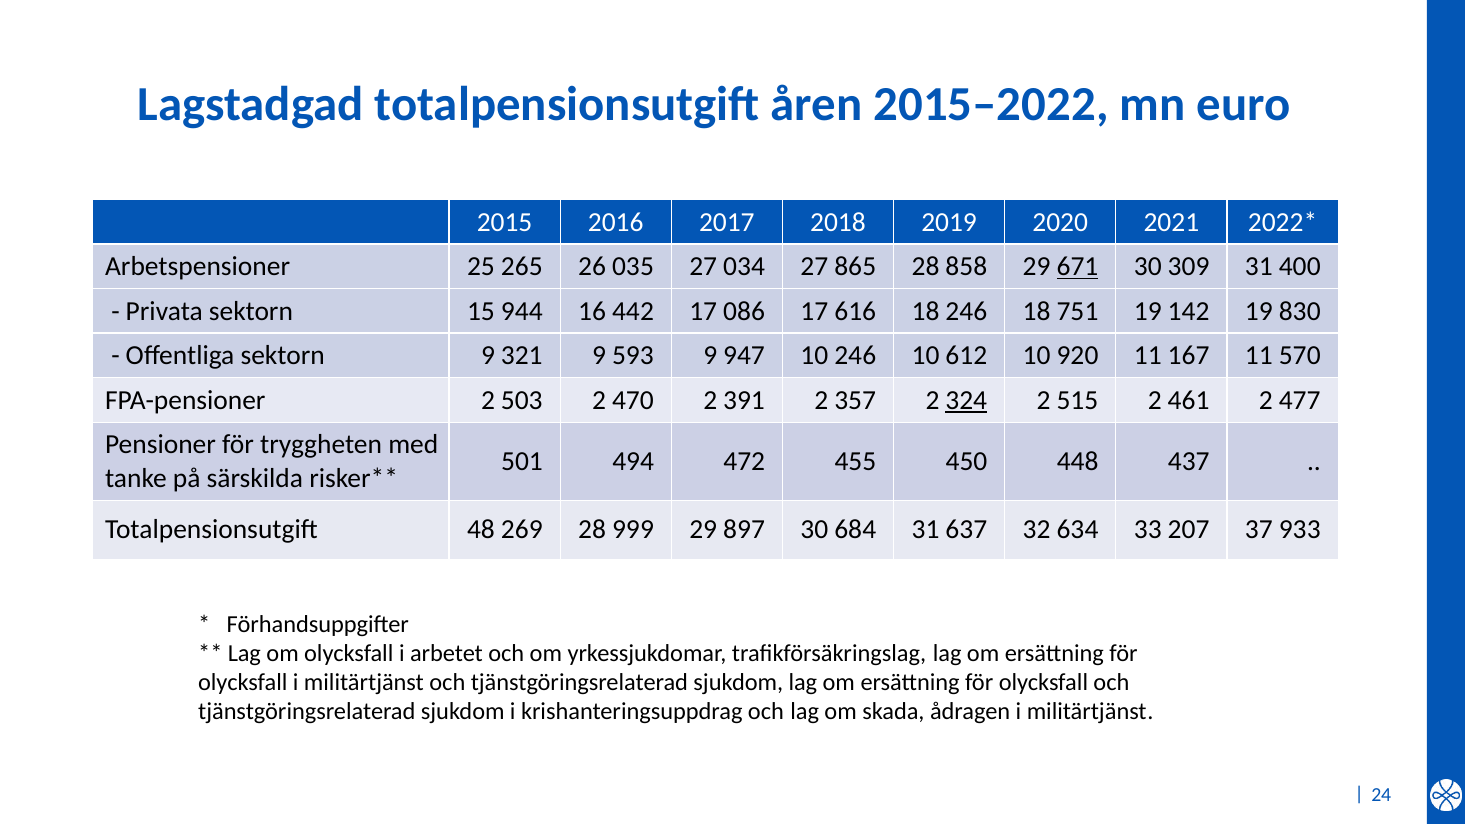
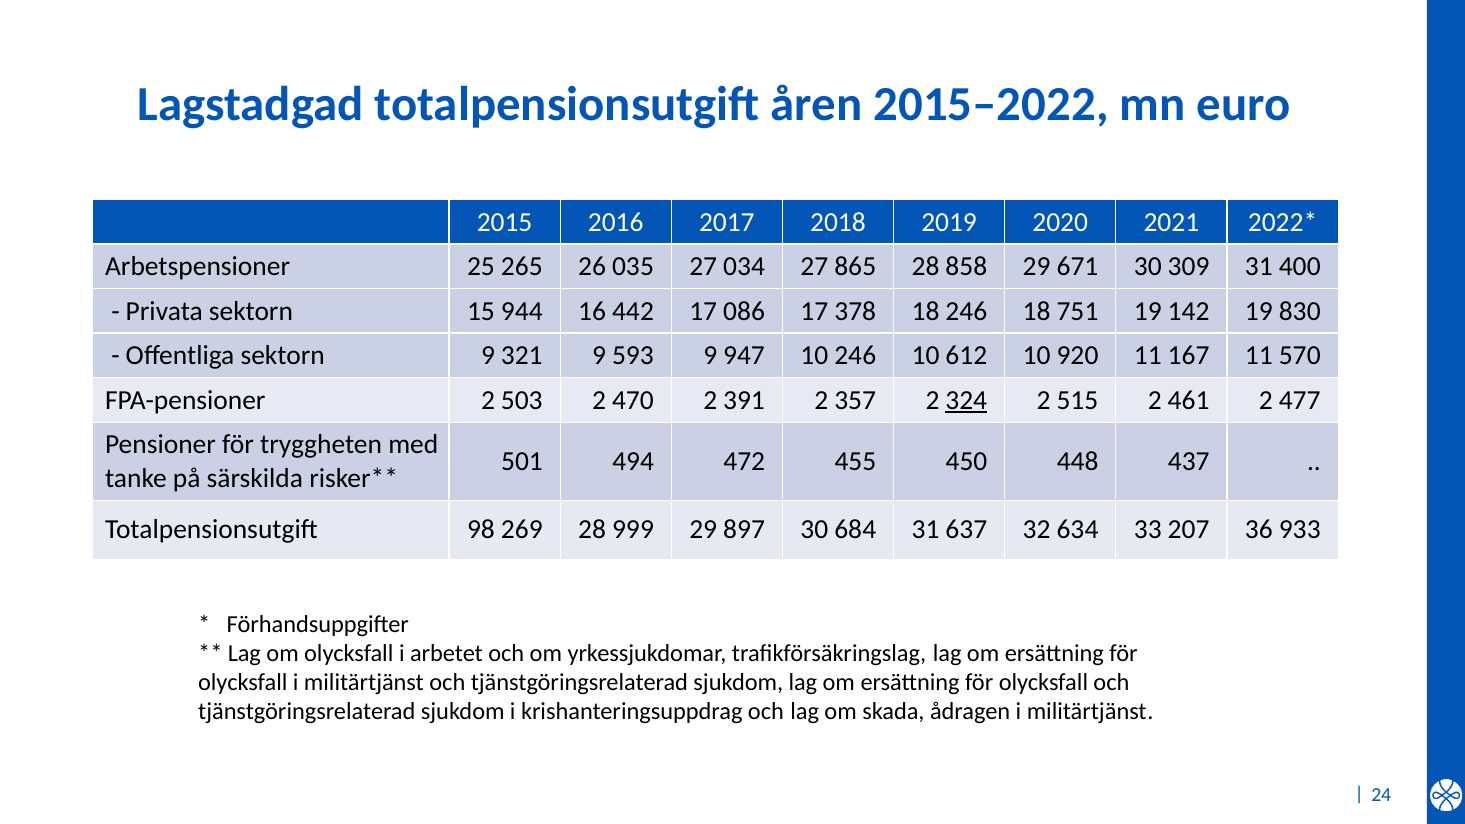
671 underline: present -> none (1077, 267)
616: 616 -> 378 (855, 311)
48: 48 -> 98 (481, 530)
37: 37 -> 36 (1259, 530)
